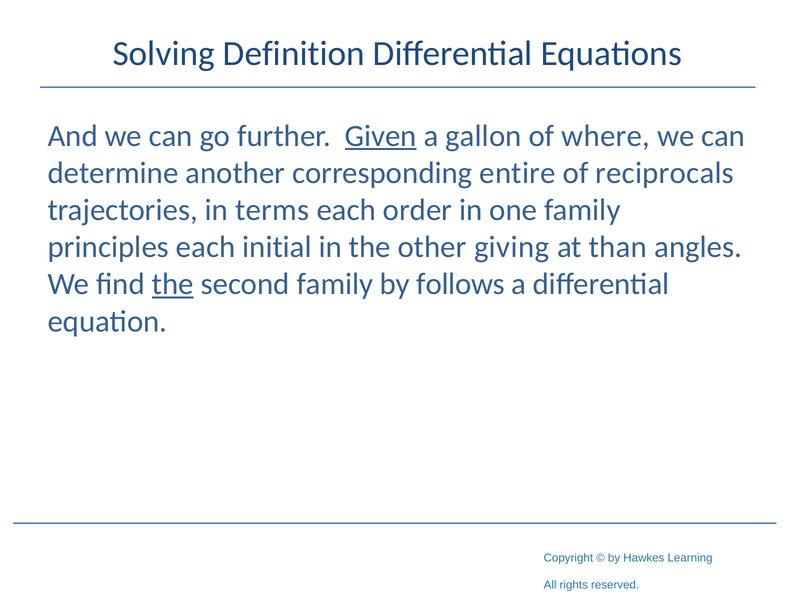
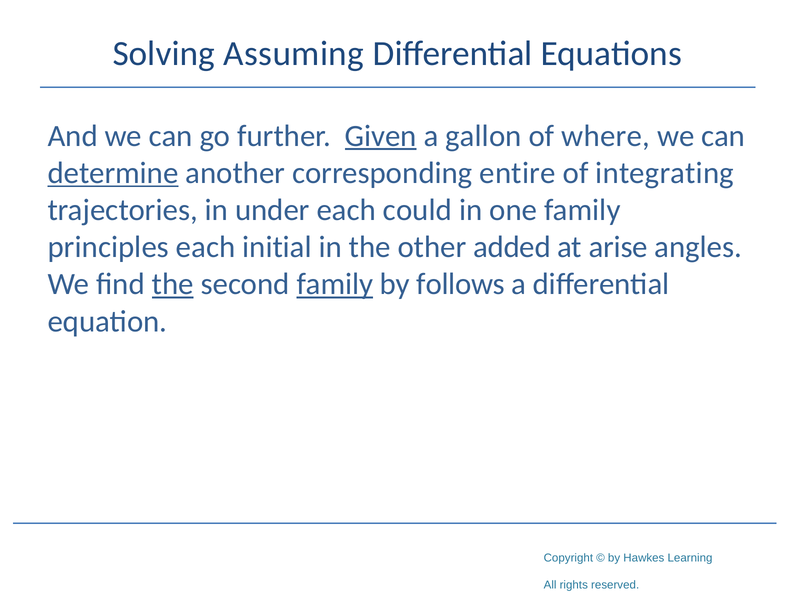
Definition: Definition -> Assuming (294, 53)
determine underline: none -> present (113, 173)
reciprocals: reciprocals -> integrating (665, 173)
terms: terms -> under (272, 210)
order: order -> could (417, 210)
giving: giving -> added (512, 247)
than: than -> arise (618, 247)
family underline: none -> present (335, 284)
